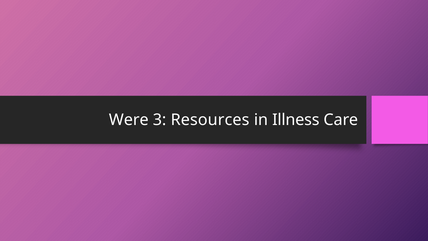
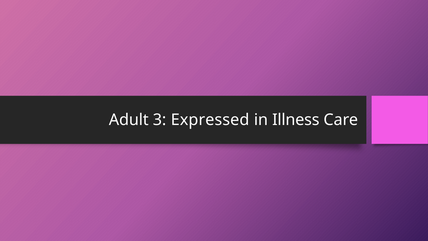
Were: Were -> Adult (129, 120)
Resources: Resources -> Expressed (210, 120)
